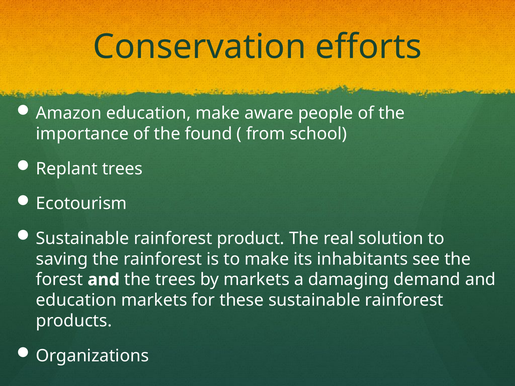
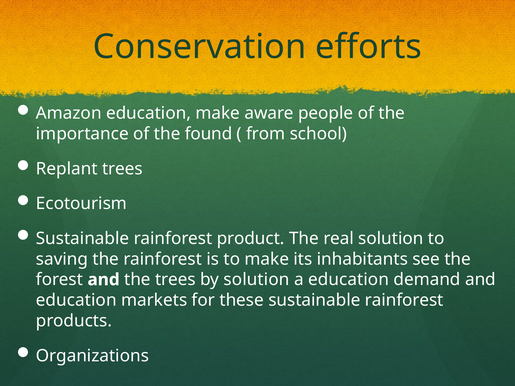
by markets: markets -> solution (257, 280)
a damaging: damaging -> education (349, 280)
